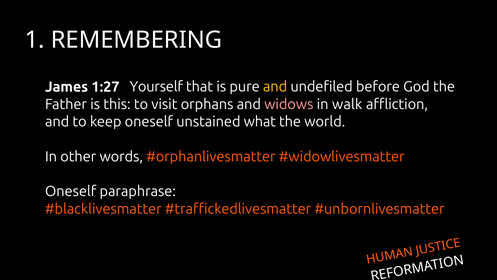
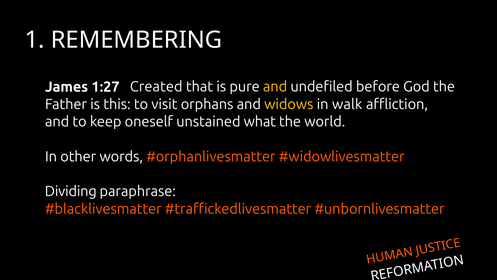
Yourself: Yourself -> Created (156, 87)
widows colour: pink -> yellow (289, 104)
Oneself: Oneself -> Dividing (71, 191)
